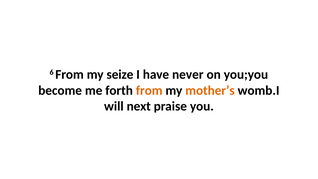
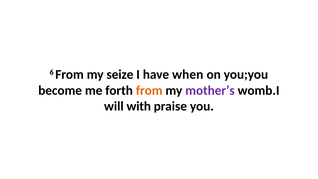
never: never -> when (188, 74)
mother’s colour: orange -> purple (210, 90)
next: next -> with (139, 106)
